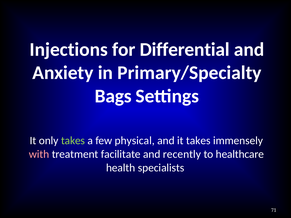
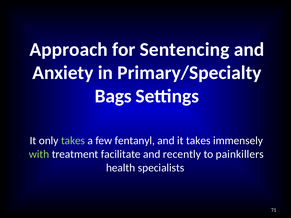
Injections: Injections -> Approach (69, 50)
Differential: Differential -> Sentencing (185, 50)
physical: physical -> fentanyl (135, 141)
with colour: pink -> light green (39, 154)
healthcare: healthcare -> painkillers (240, 154)
